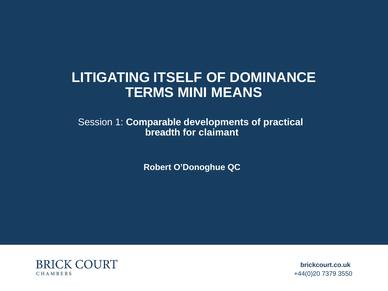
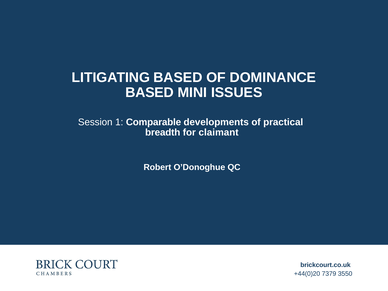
LITIGATING ITSELF: ITSELF -> BASED (178, 77)
TERMS: TERMS -> BASED (150, 93)
MEANS: MEANS -> ISSUES (237, 93)
